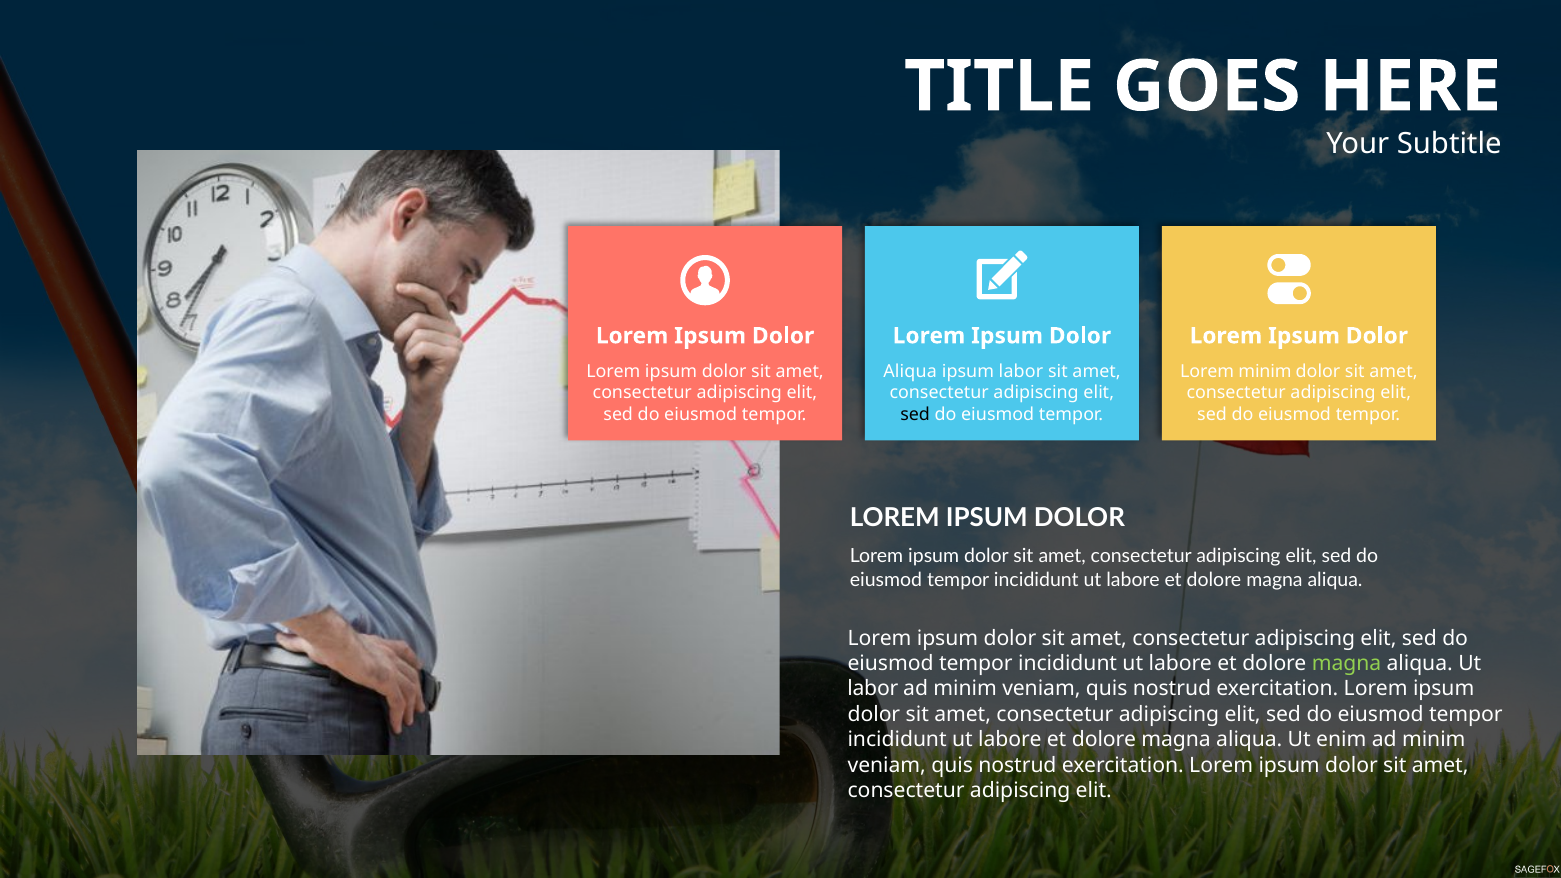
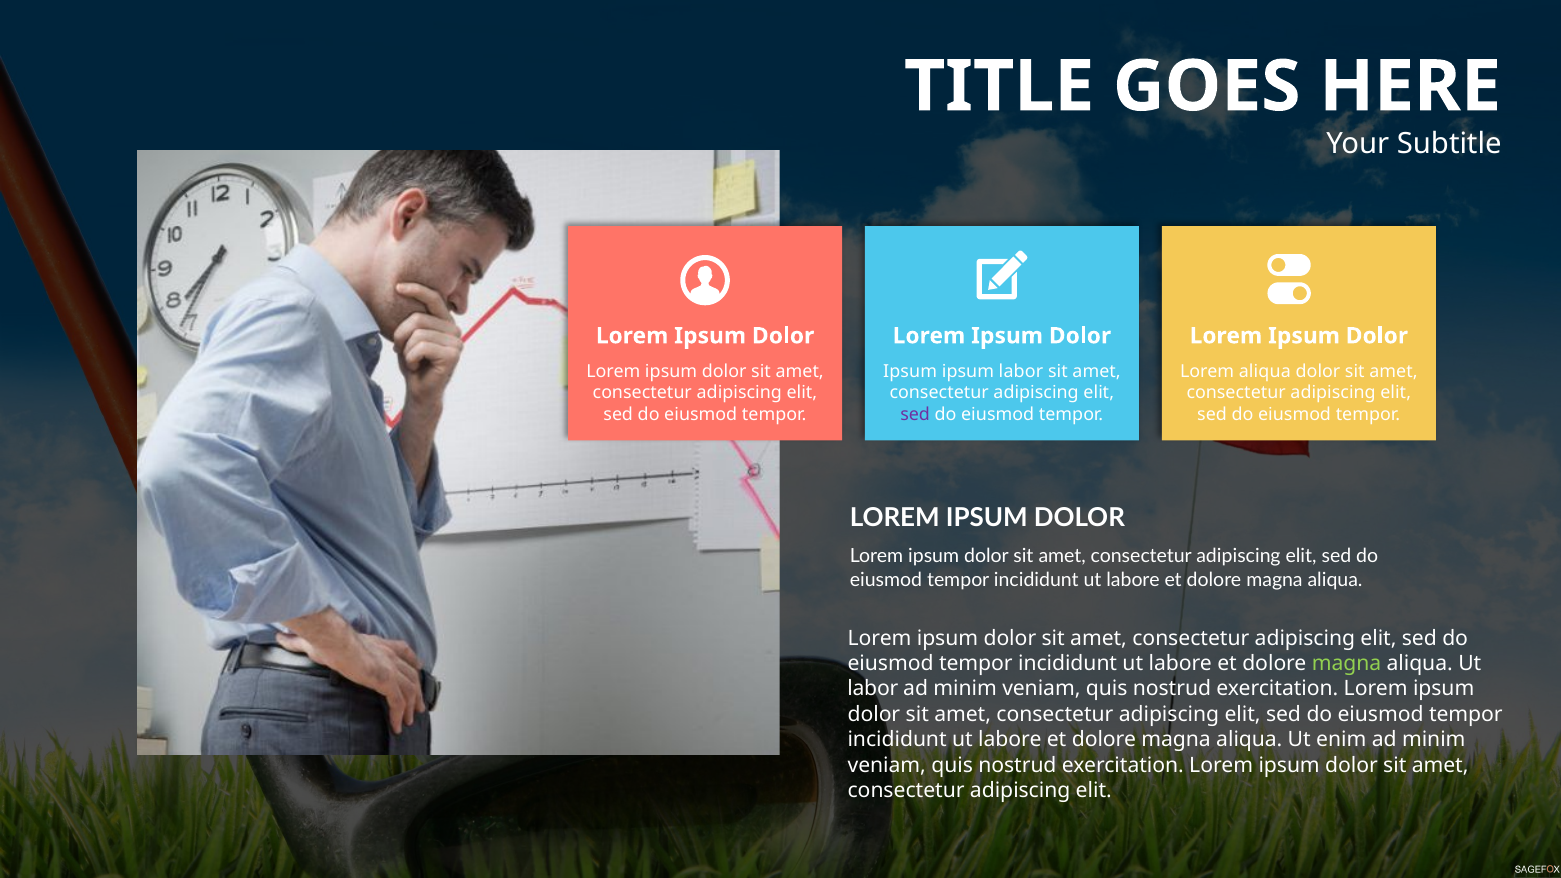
Aliqua: Aliqua -> Ipsum (910, 372)
Lorem minim: minim -> aliqua (1265, 372)
sed colour: black -> purple (915, 415)
